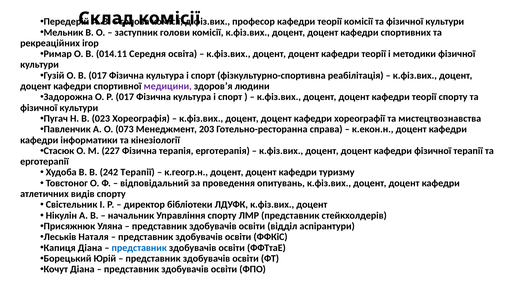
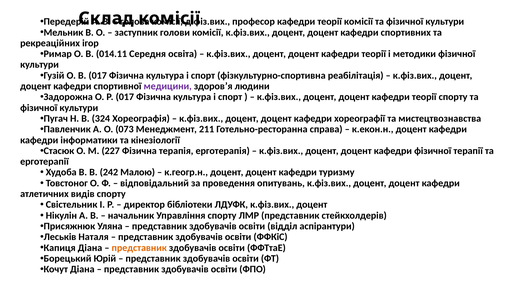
023: 023 -> 324 (101, 119)
203: 203 -> 211 (207, 129)
242 Терапії: Терапії -> Малою (138, 173)
представник colour: blue -> orange (139, 248)
